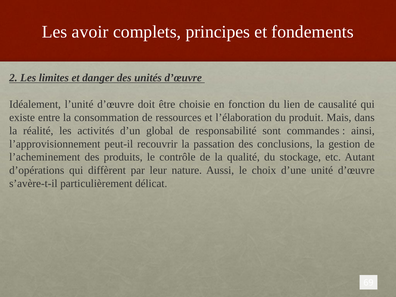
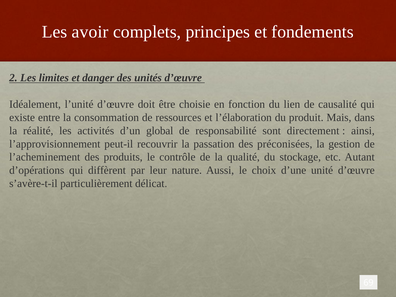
commandes: commandes -> directement (313, 131)
conclusions: conclusions -> préconisées (285, 144)
